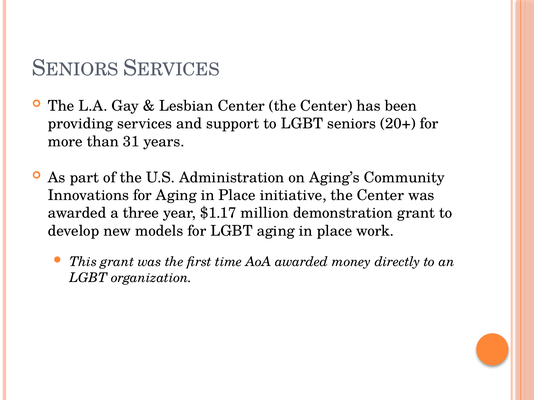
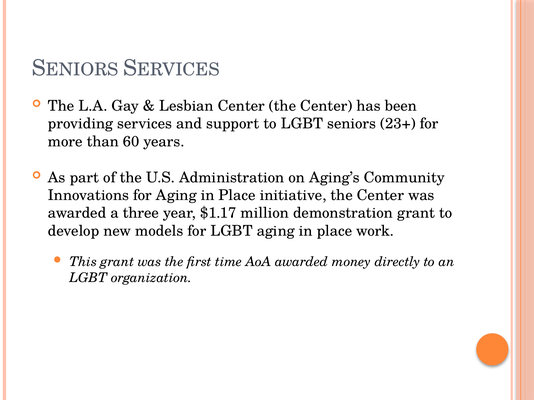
20+: 20+ -> 23+ (398, 124)
31: 31 -> 60 (131, 142)
